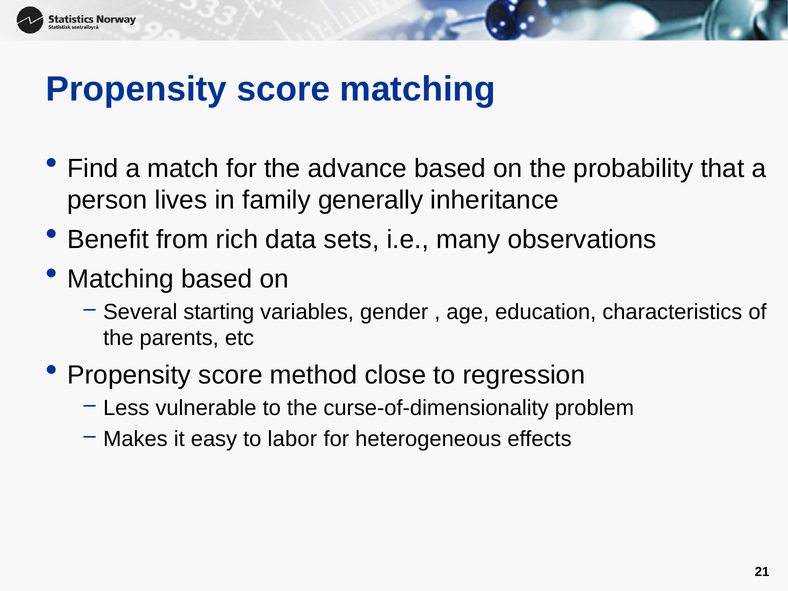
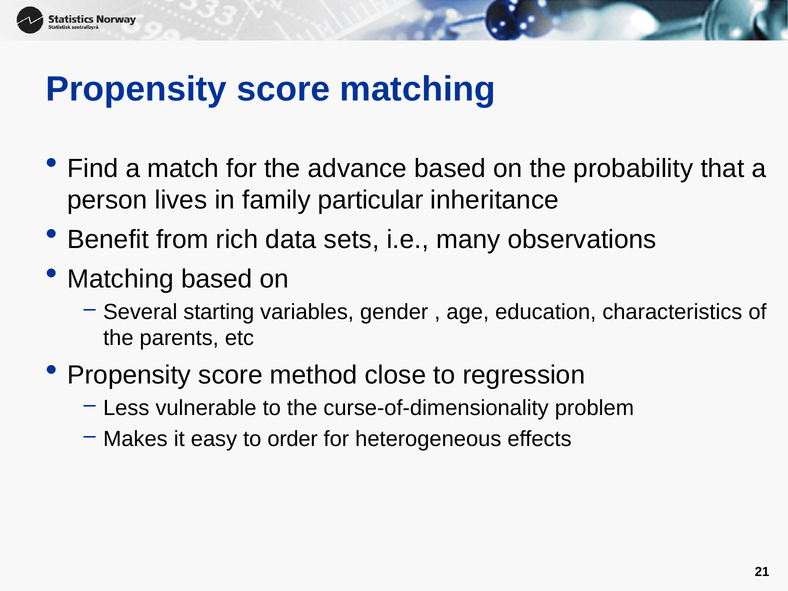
generally: generally -> particular (371, 200)
labor: labor -> order (293, 439)
